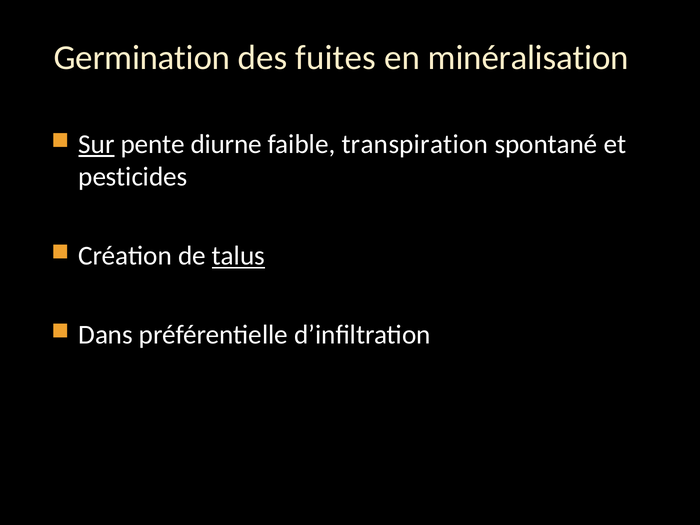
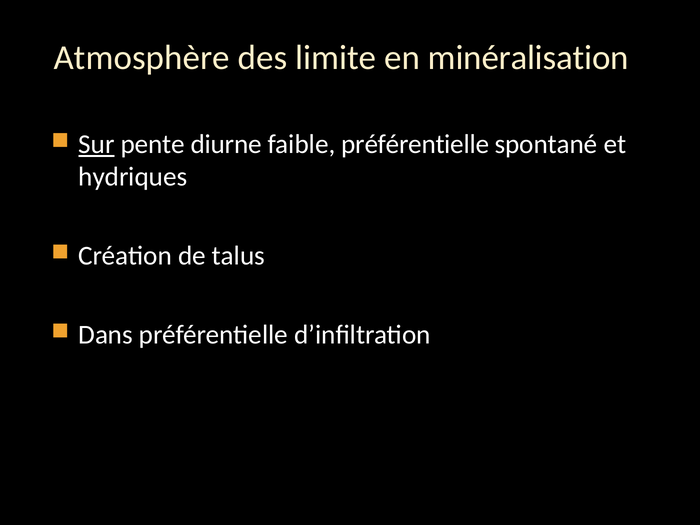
Germination: Germination -> Atmosphère (142, 58)
fuites: fuites -> limite (336, 58)
faible transpiration: transpiration -> préférentielle (415, 144)
pesticides: pesticides -> hydriques (133, 177)
talus underline: present -> none (238, 256)
